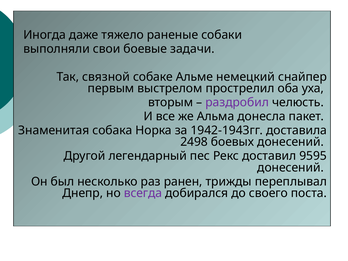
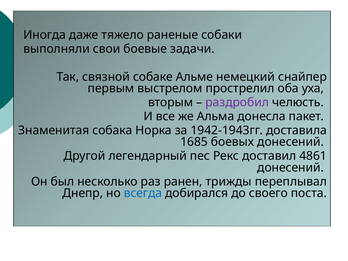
2498: 2498 -> 1685 (194, 142)
9595: 9595 -> 4861 (313, 156)
всегда colour: purple -> blue (143, 193)
